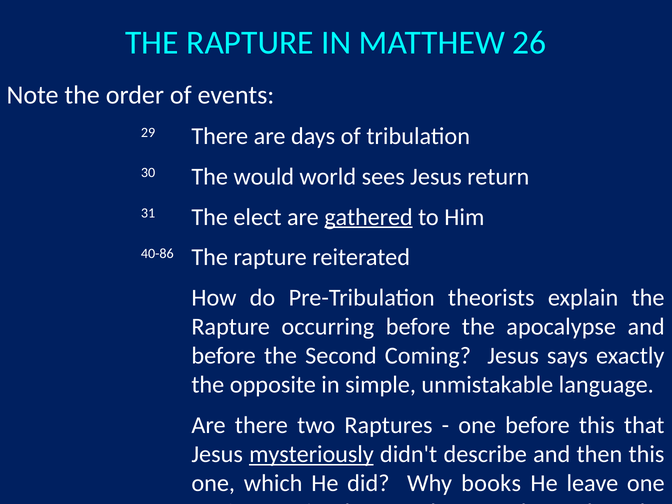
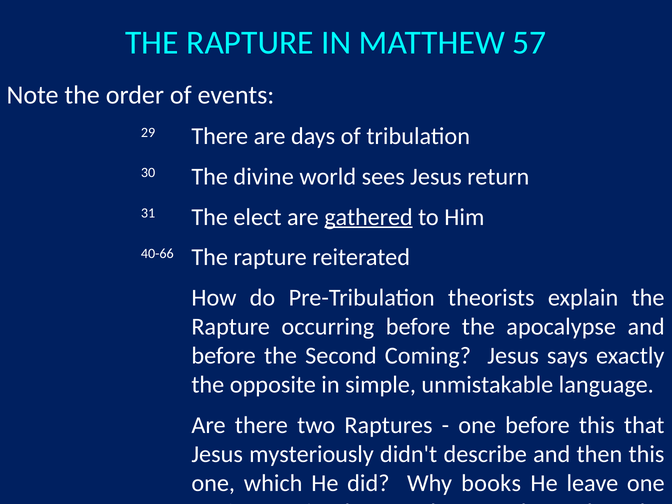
26: 26 -> 57 (529, 43)
The would: would -> divine (264, 177)
40-86: 40-86 -> 40-66 (157, 253)
mysteriously underline: present -> none (311, 454)
